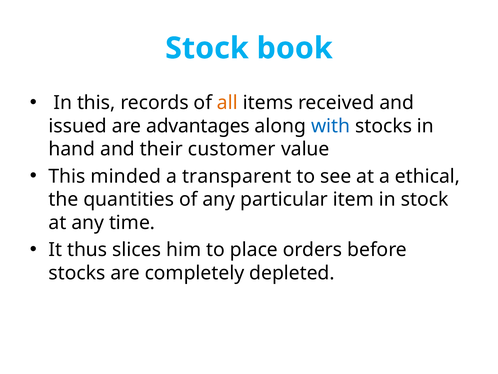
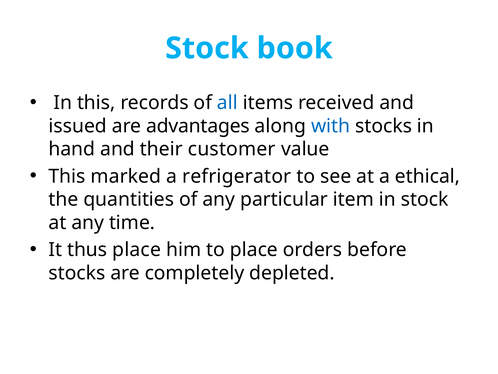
all colour: orange -> blue (227, 103)
minded: minded -> marked (126, 176)
transparent: transparent -> refrigerator (237, 176)
thus slices: slices -> place (137, 250)
